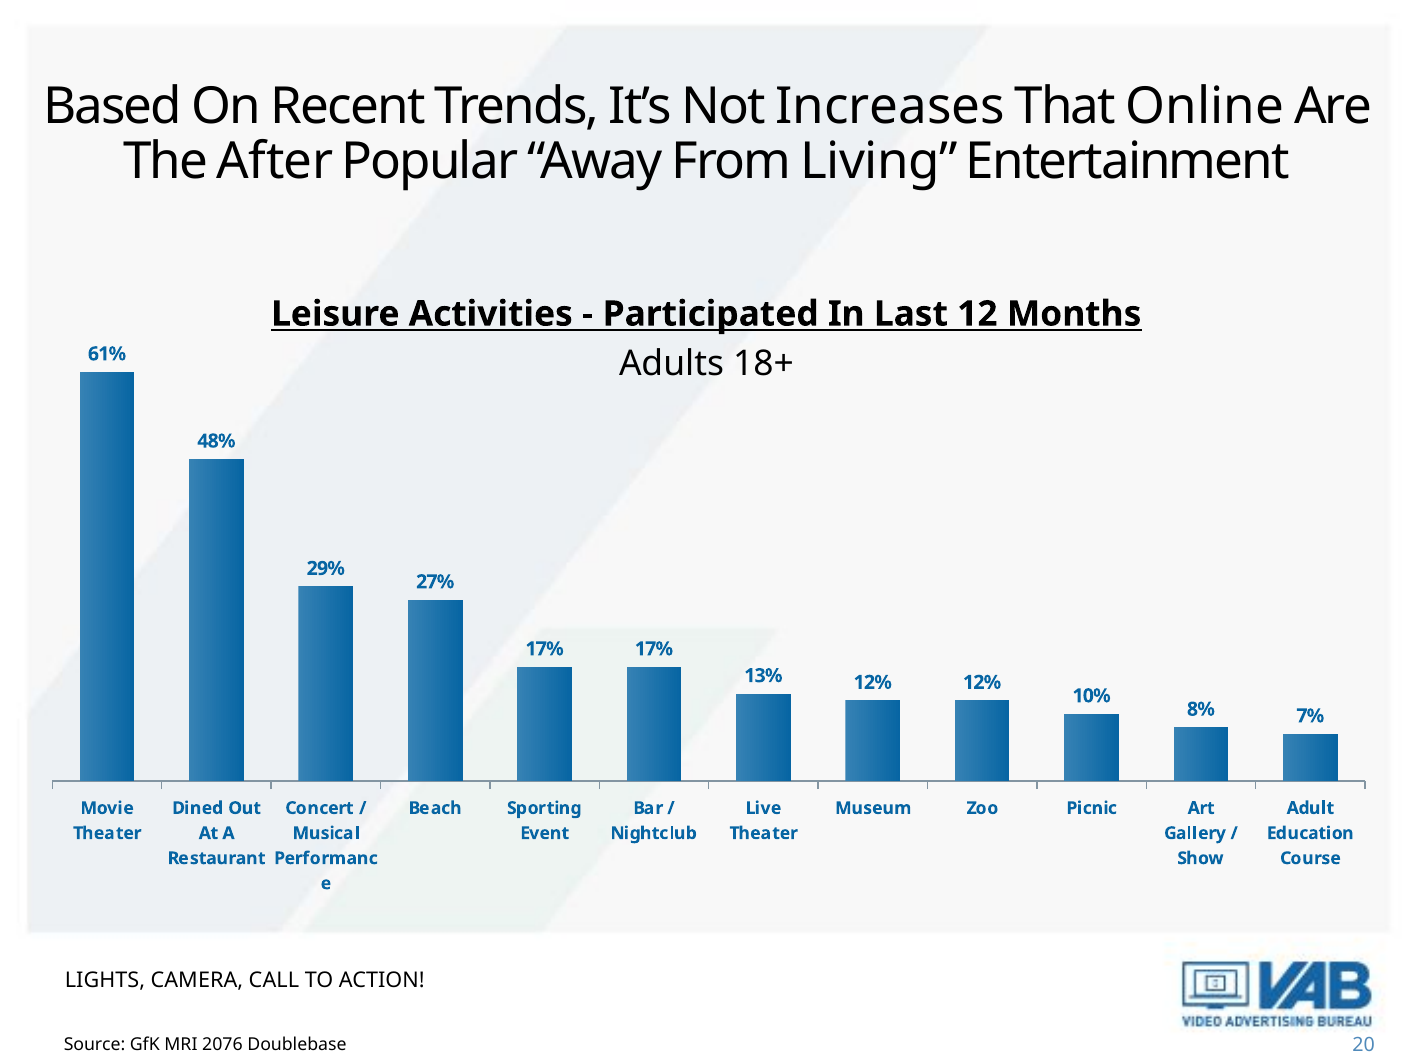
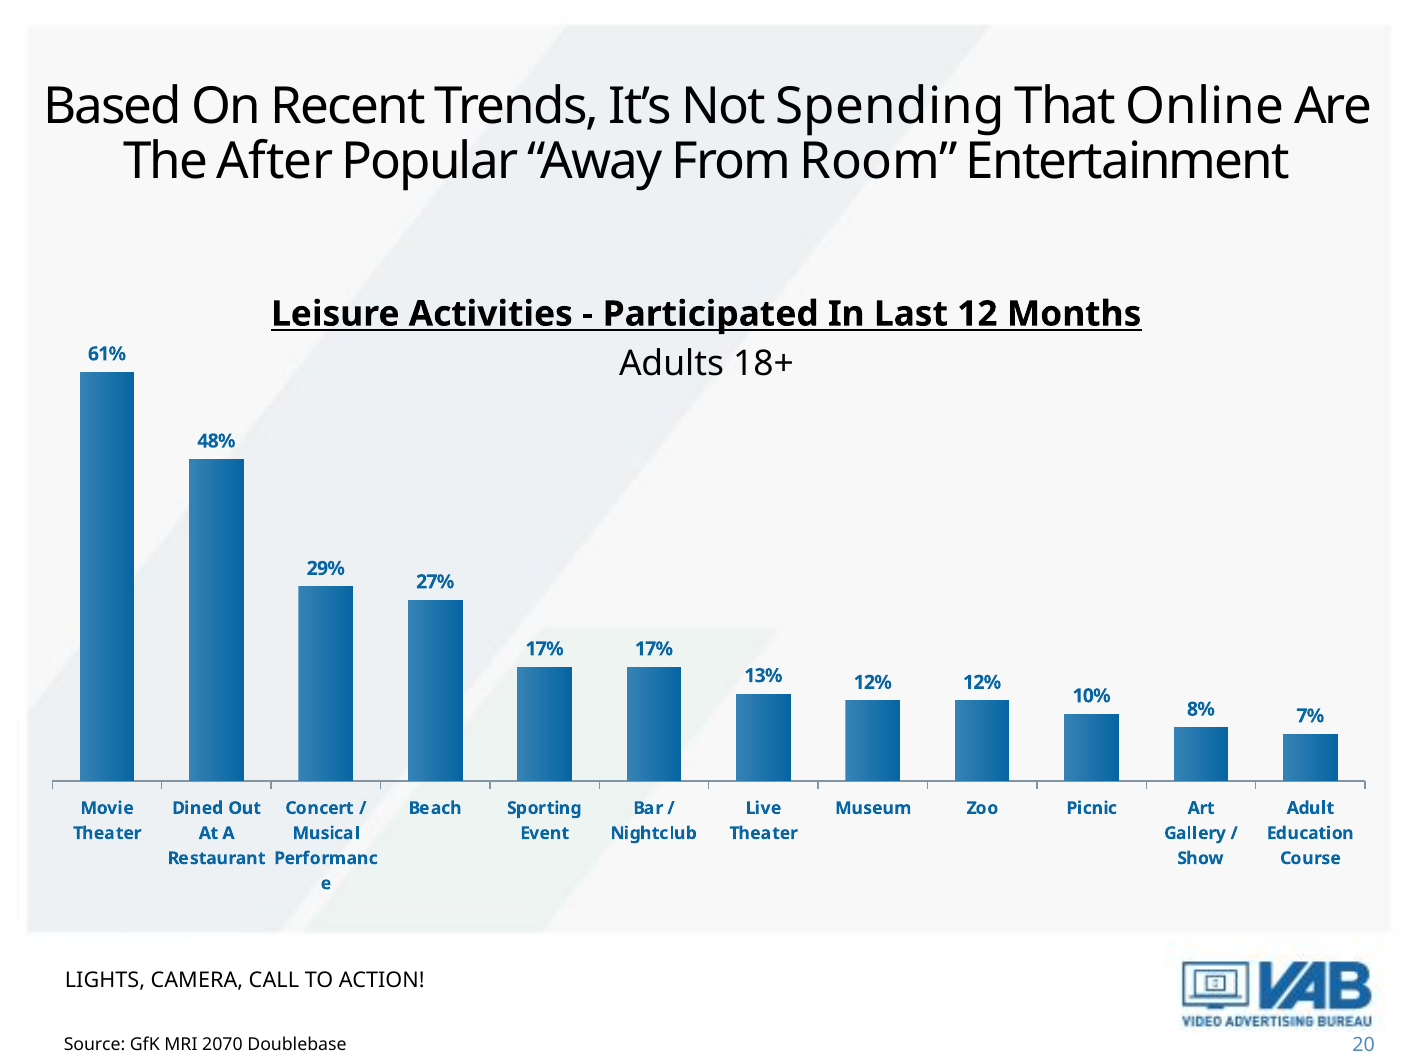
Increases: Increases -> Spending (890, 106)
Living: Living -> Room (879, 161)
2076: 2076 -> 2070 (222, 1044)
